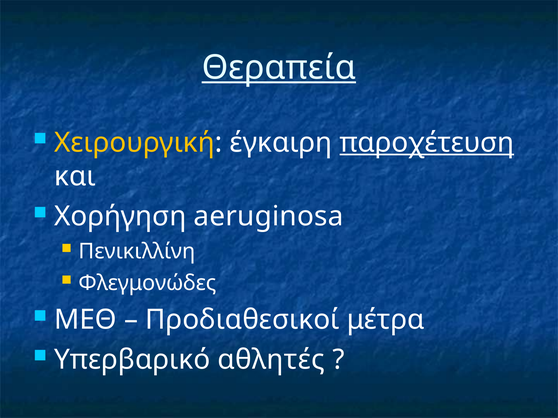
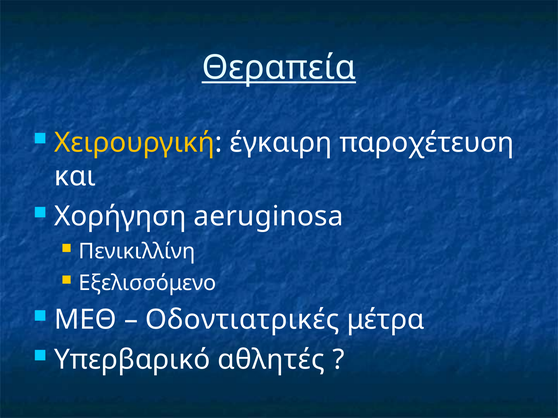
παροχέτευση underline: present -> none (427, 143)
Φλεγμονώδες: Φλεγμονώδες -> Εξελισσόμενο (148, 283)
Προδιαθεσικοί: Προδιαθεσικοί -> Οδοντιατρικές (242, 320)
